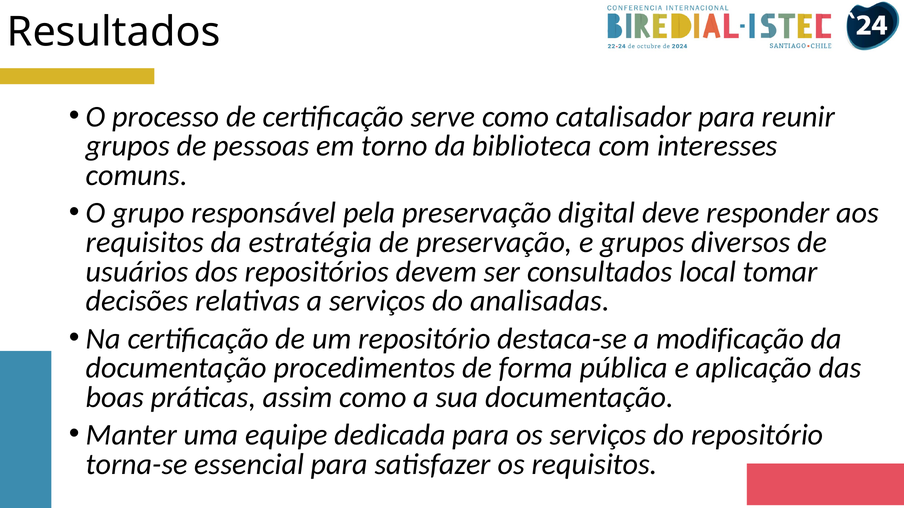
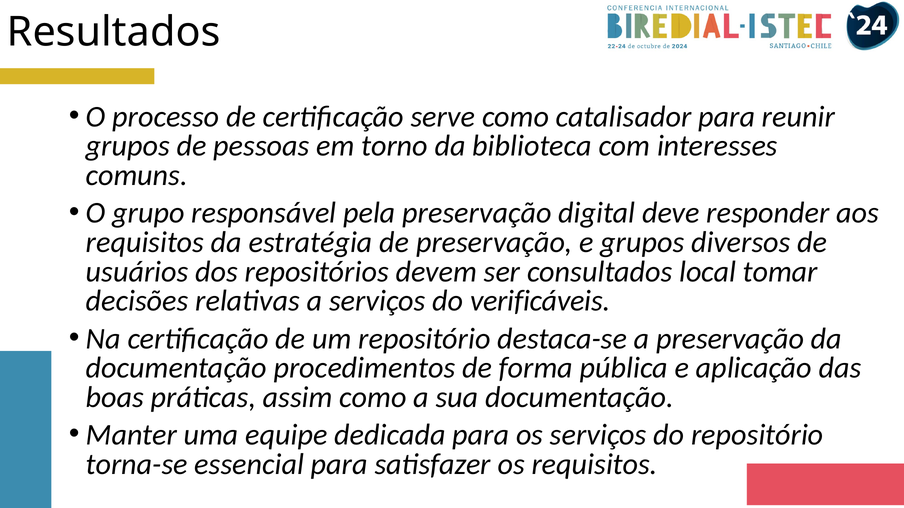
analisadas: analisadas -> verificáveis (540, 301)
a modificação: modificação -> preservação (730, 339)
